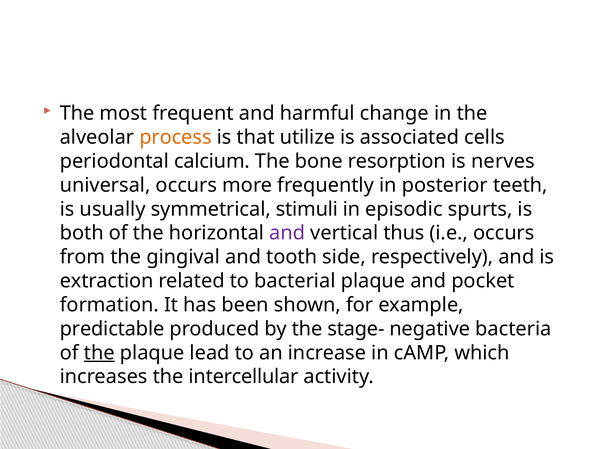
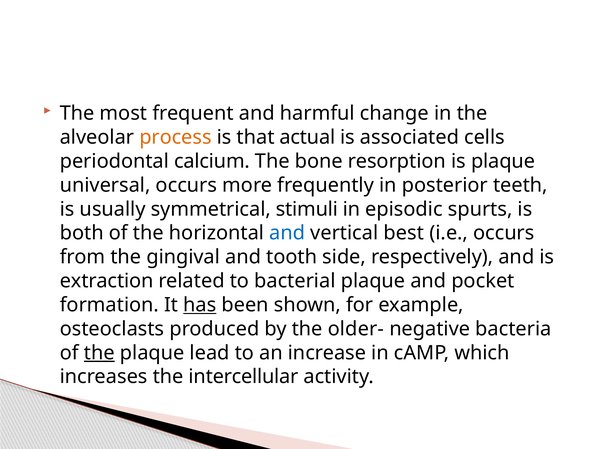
utilize: utilize -> actual (307, 137)
is nerves: nerves -> plaque (503, 161)
and colour: purple -> blue (287, 233)
thus: thus -> best (404, 233)
has underline: none -> present (200, 305)
predictable: predictable -> osteoclasts (112, 329)
stage-: stage- -> older- (356, 329)
